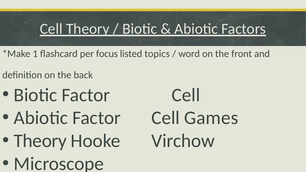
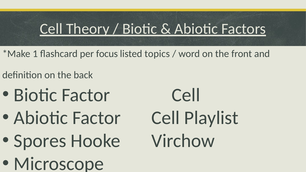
Games: Games -> Playlist (211, 118)
Theory: Theory -> Spores (40, 141)
